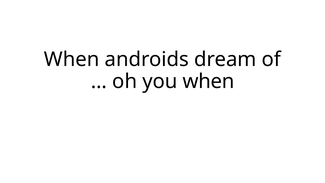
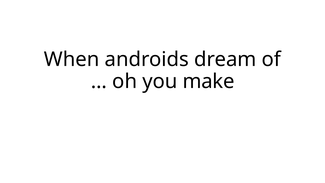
you when: when -> make (209, 81)
